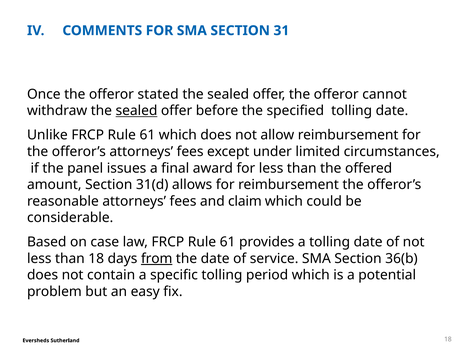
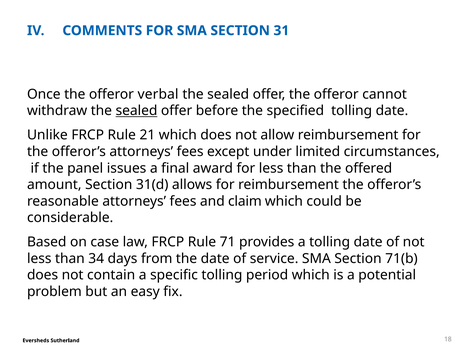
stated: stated -> verbal (158, 94)
Unlike FRCP Rule 61: 61 -> 21 (147, 135)
law FRCP Rule 61: 61 -> 71 (228, 242)
than 18: 18 -> 34 (96, 259)
from underline: present -> none (157, 259)
36(b: 36(b -> 71(b (401, 259)
